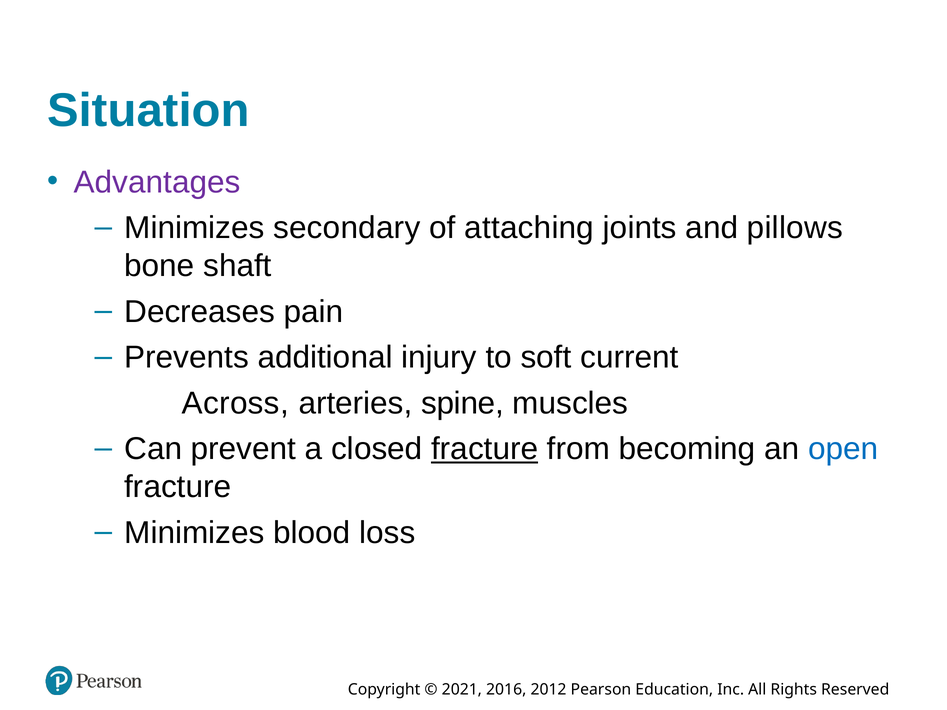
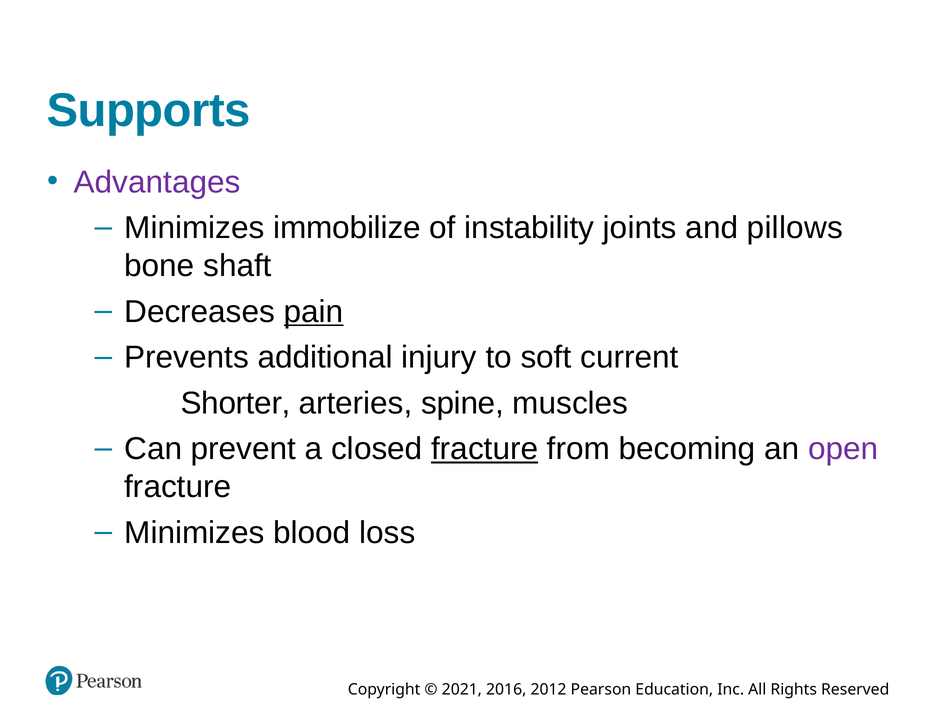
Situation: Situation -> Supports (149, 111)
secondary: secondary -> immobilize (347, 228)
attaching: attaching -> instability (529, 228)
pain underline: none -> present (314, 312)
Across: Across -> Shorter (236, 403)
open colour: blue -> purple (843, 449)
